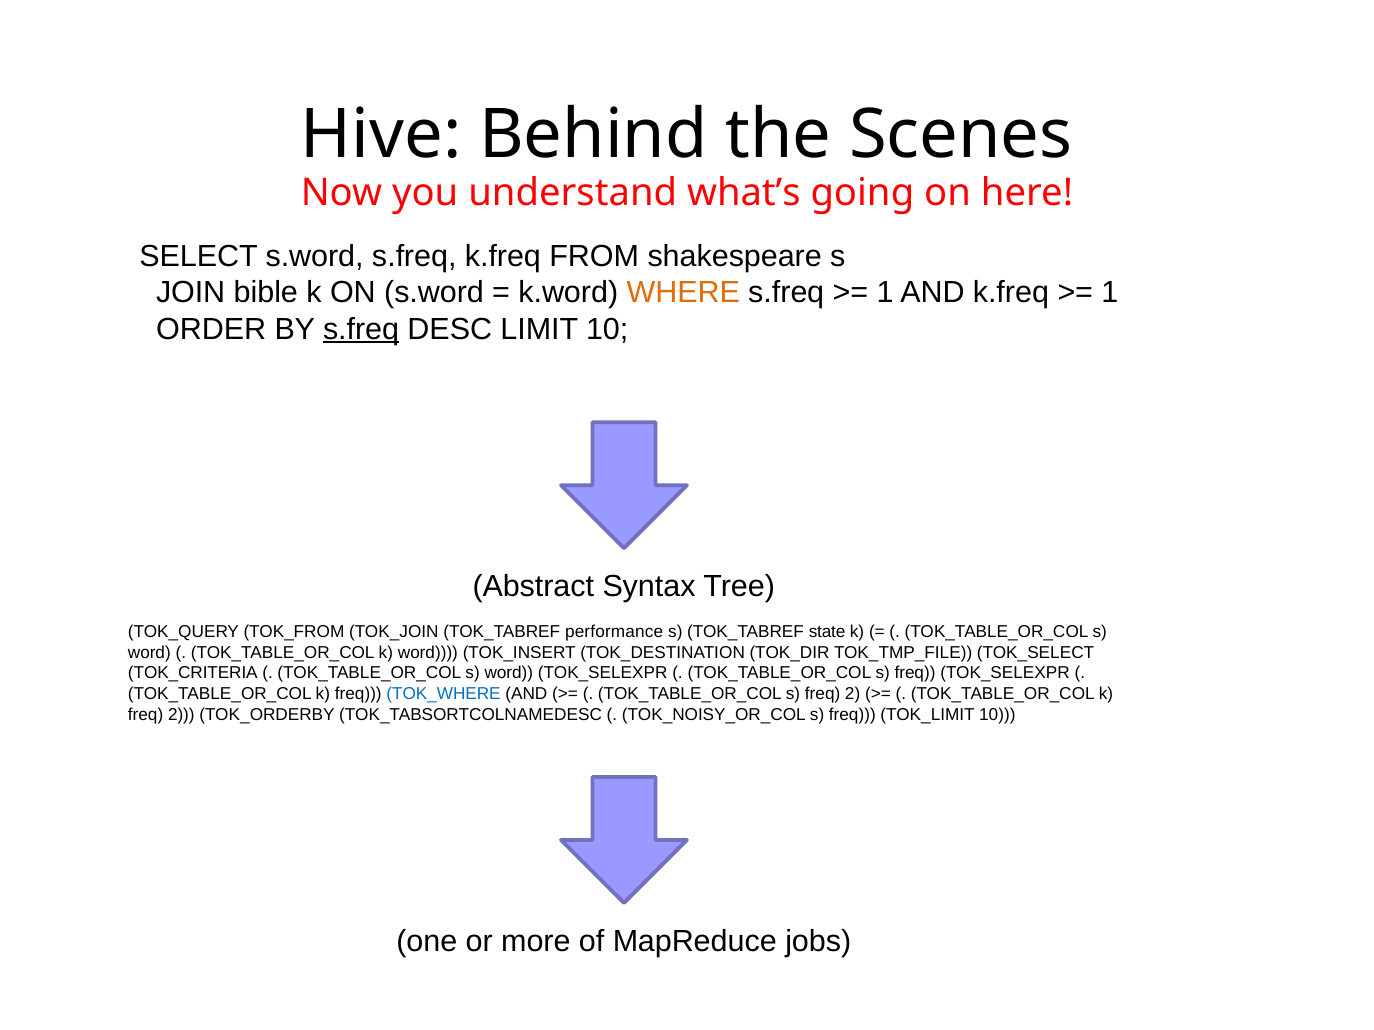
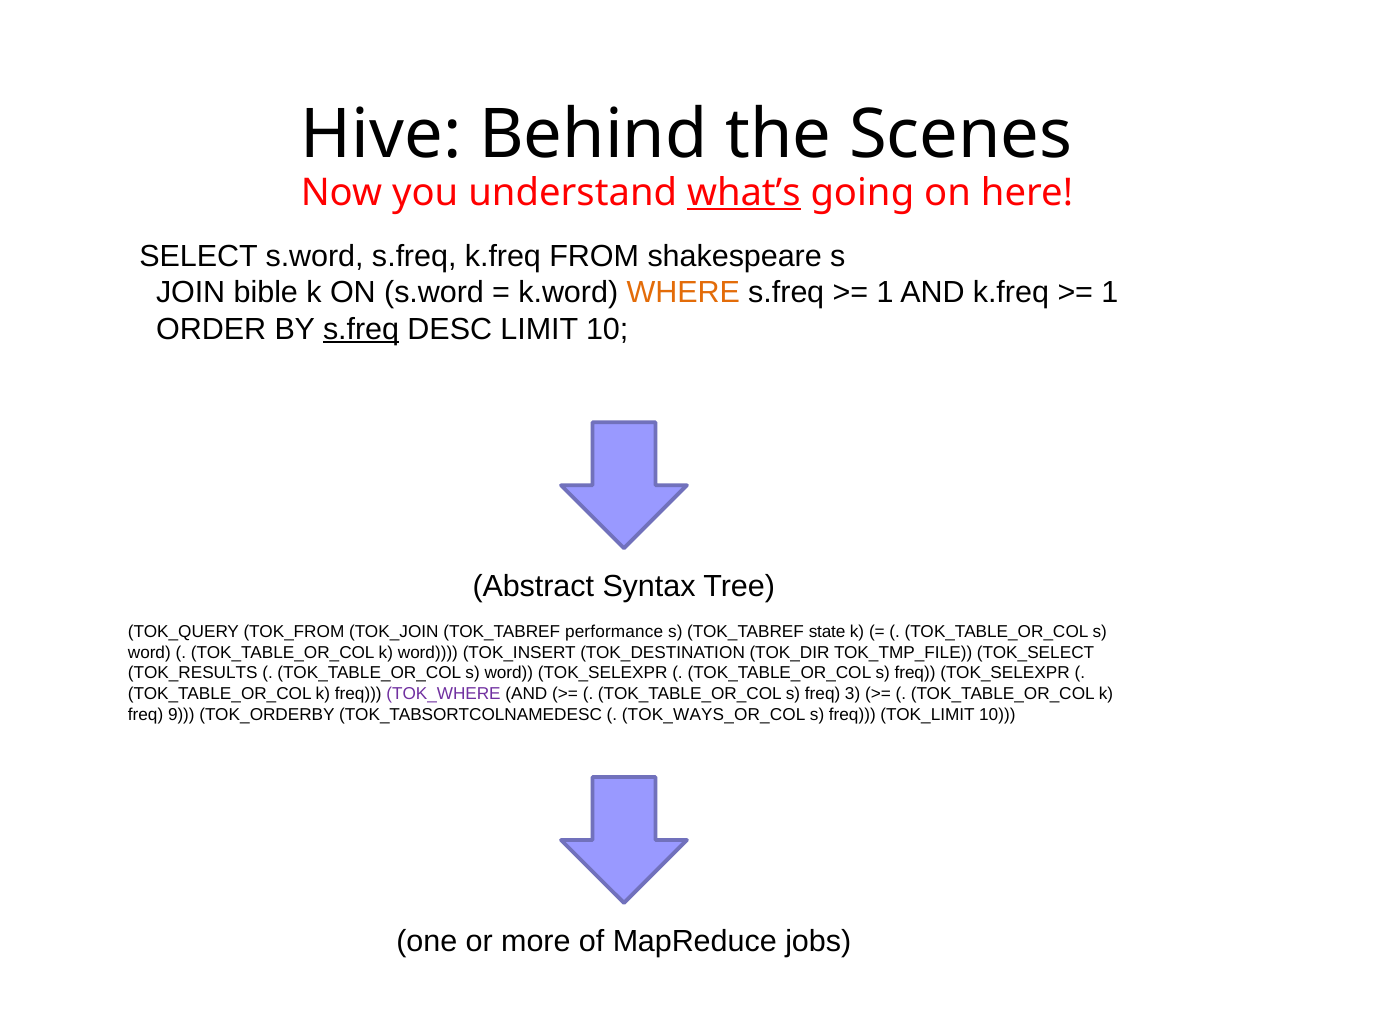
what’s underline: none -> present (744, 193)
TOK_CRITERIA: TOK_CRITERIA -> TOK_RESULTS (193, 673)
TOK_WHERE colour: blue -> purple (444, 694)
s freq 2: 2 -> 3 (853, 694)
2: 2 -> 9 (181, 715)
TOK_NOISY_OR_COL: TOK_NOISY_OR_COL -> TOK_WAYS_OR_COL (714, 715)
